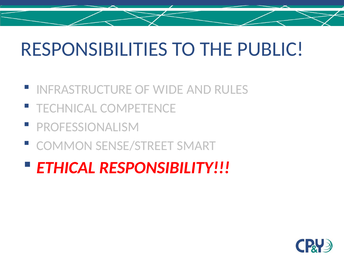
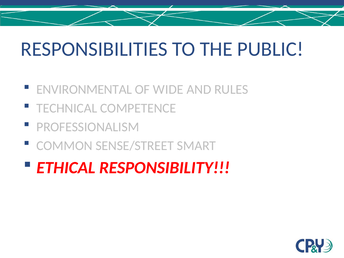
INFRASTRUCTURE: INFRASTRUCTURE -> ENVIRONMENTAL (84, 90)
